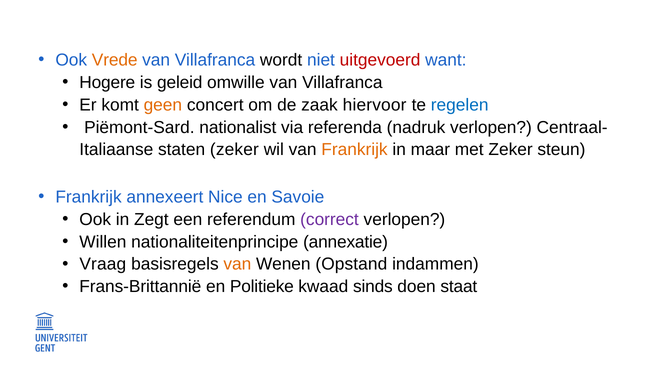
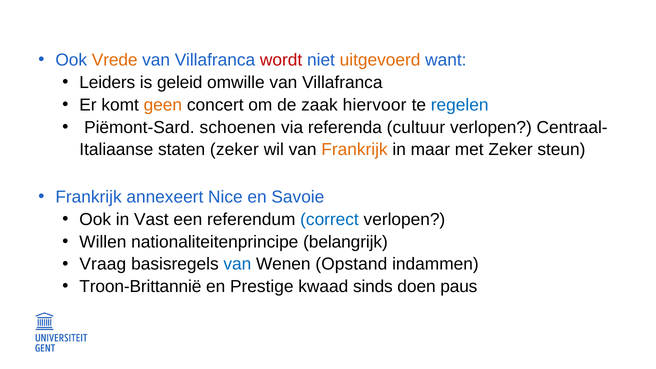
wordt colour: black -> red (281, 60)
uitgevoerd colour: red -> orange (380, 60)
Hogere: Hogere -> Leiders (107, 83)
nationalist: nationalist -> schoenen (238, 127)
nadruk: nadruk -> cultuur (416, 127)
Zegt: Zegt -> Vast (151, 219)
correct colour: purple -> blue (330, 219)
annexatie: annexatie -> belangrijk (345, 242)
van colour: orange -> blue (237, 264)
Frans-Brittannië: Frans-Brittannië -> Troon-Brittannië (140, 287)
Politieke: Politieke -> Prestige (262, 287)
staat: staat -> paus (459, 287)
